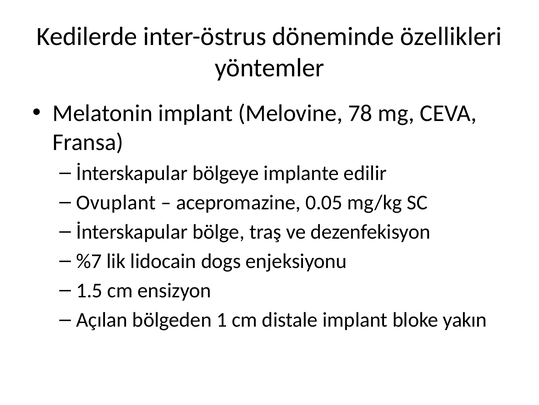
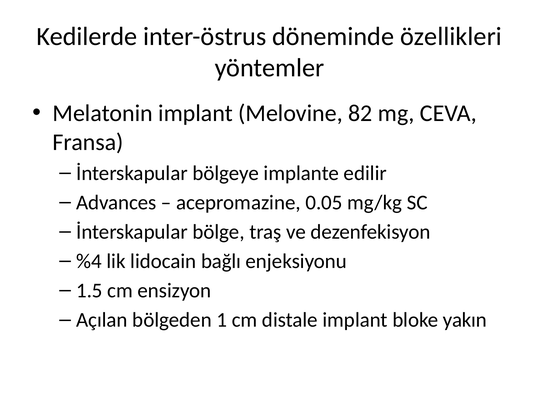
78: 78 -> 82 (360, 113)
Ovuplant: Ovuplant -> Advances (116, 202)
%7: %7 -> %4 (89, 261)
dogs: dogs -> bağlı (221, 261)
